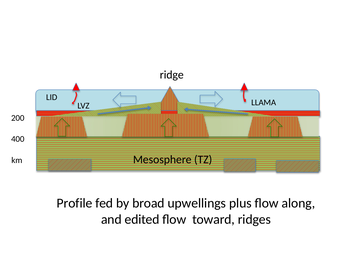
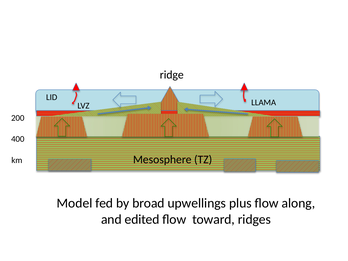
Profile: Profile -> Model (75, 203)
